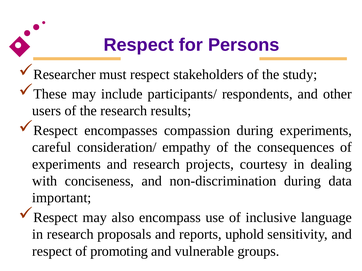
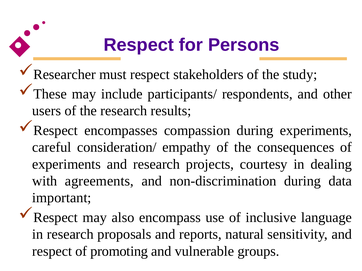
conciseness: conciseness -> agreements (99, 181)
uphold: uphold -> natural (245, 235)
